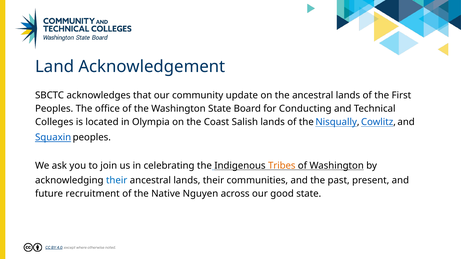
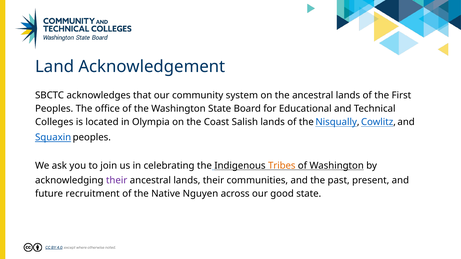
update: update -> system (242, 96)
Conducting: Conducting -> Educational (305, 109)
their colour: blue -> purple (117, 181)
